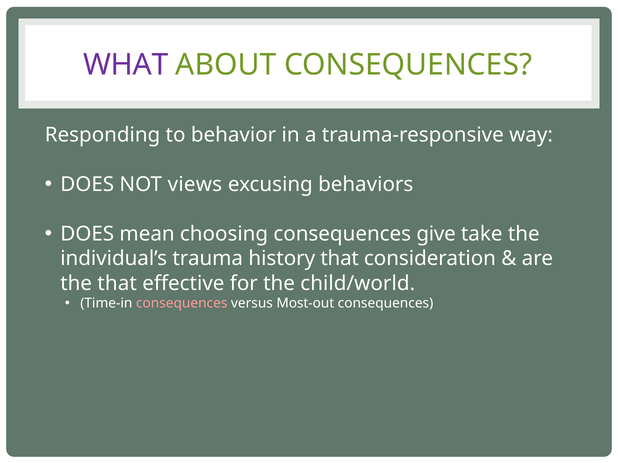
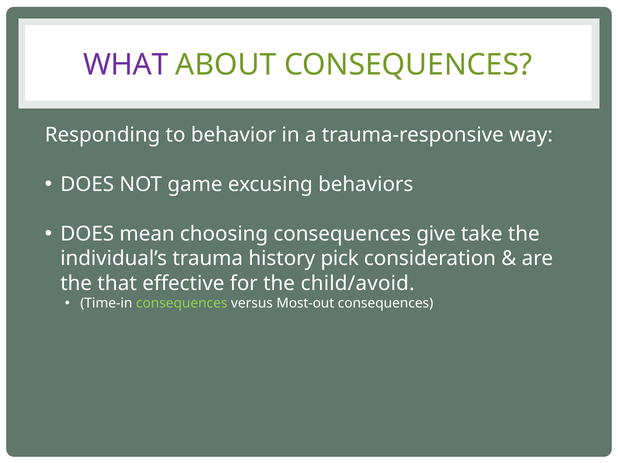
views: views -> game (195, 185)
history that: that -> pick (340, 259)
child/world: child/world -> child/avoid (358, 284)
consequences colour: pink -> light green (182, 304)
